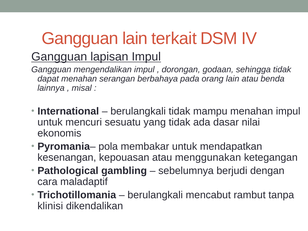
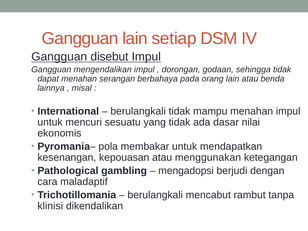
terkait: terkait -> setiap (174, 38)
lapisan: lapisan -> disebut (109, 57)
sebelumnya: sebelumnya -> mengadopsi (186, 171)
